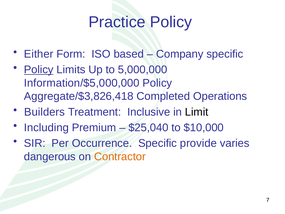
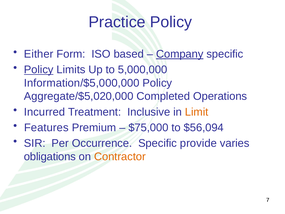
Company underline: none -> present (180, 54)
Aggregate/$3,826,418: Aggregate/$3,826,418 -> Aggregate/$5,020,000 (79, 96)
Builders: Builders -> Incurred (45, 112)
Limit colour: black -> orange (197, 112)
Including: Including -> Features (46, 127)
$25,040: $25,040 -> $75,000 (148, 127)
$10,000: $10,000 -> $56,094 (204, 127)
dangerous: dangerous -> obligations (50, 156)
